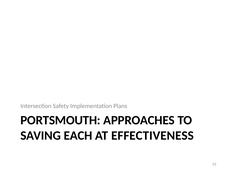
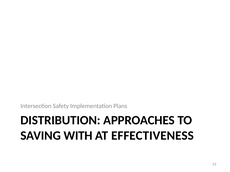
PORTSMOUTH: PORTSMOUTH -> DISTRIBUTION (60, 121)
EACH: EACH -> WITH (78, 136)
